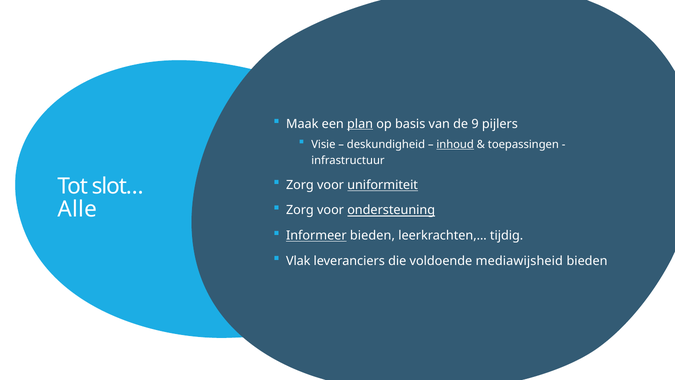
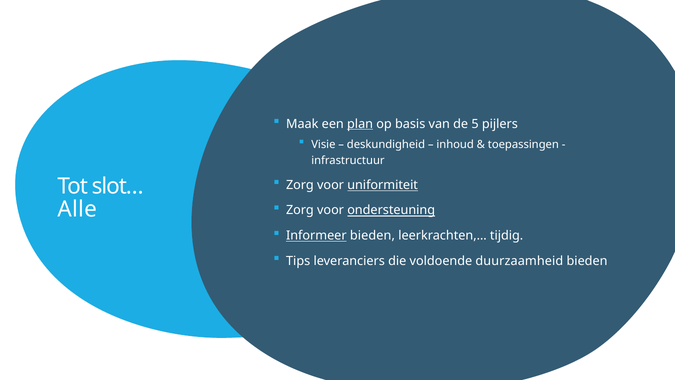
9: 9 -> 5 (475, 124)
inhoud underline: present -> none (455, 144)
Vlak: Vlak -> Tips (298, 261)
mediawijsheid: mediawijsheid -> duurzaamheid (519, 261)
